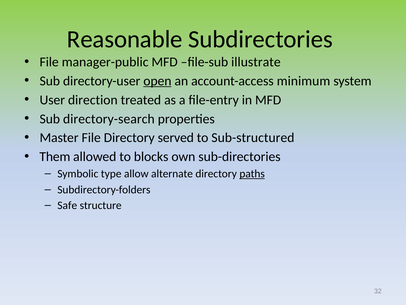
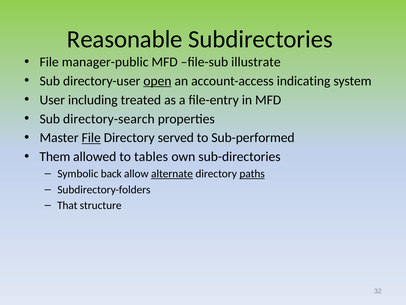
minimum: minimum -> indicating (304, 81)
direction: direction -> including (93, 100)
File underline: none -> present (91, 138)
Sub-structured: Sub-structured -> Sub-performed (253, 138)
blocks: blocks -> tables (151, 157)
type: type -> back (111, 174)
alternate underline: none -> present (172, 174)
Safe: Safe -> That (67, 205)
